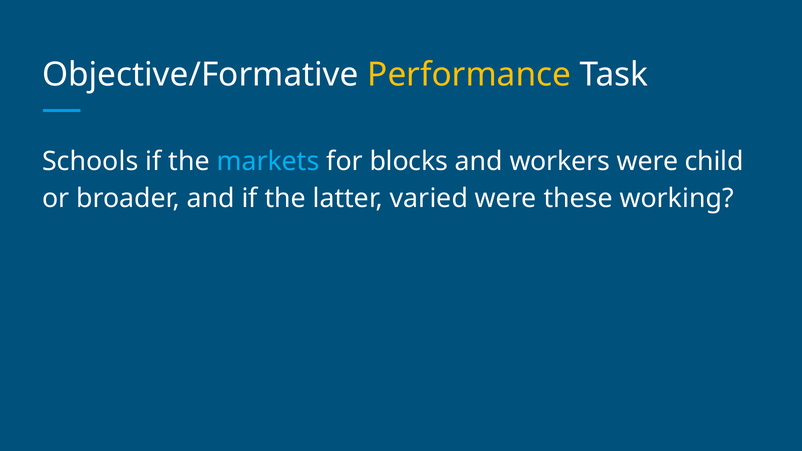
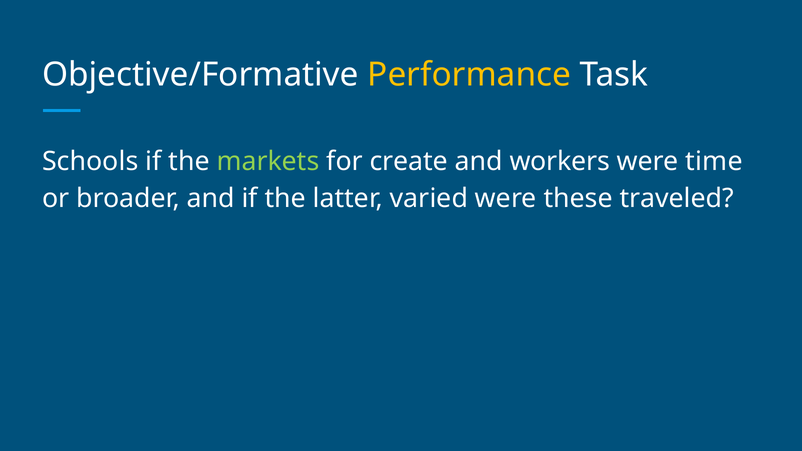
markets colour: light blue -> light green (268, 161)
blocks: blocks -> create (409, 161)
child: child -> time (714, 161)
working: working -> traveled (677, 198)
